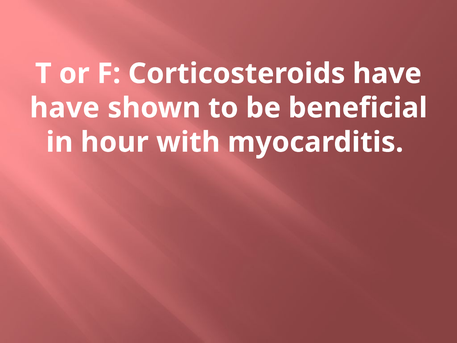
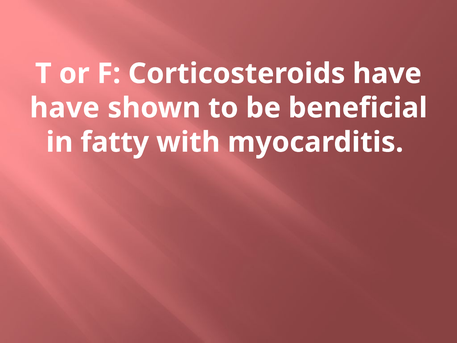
hour: hour -> fatty (115, 142)
